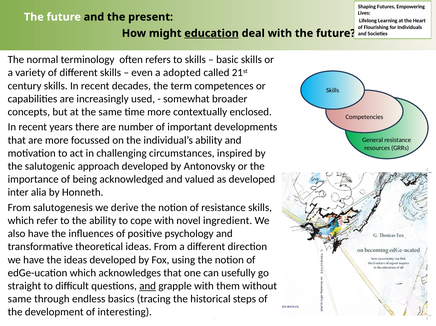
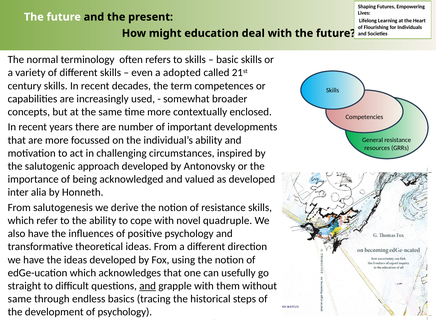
education underline: present -> none (212, 33)
ingredient: ingredient -> quadruple (228, 221)
of interesting: interesting -> psychology (125, 312)
